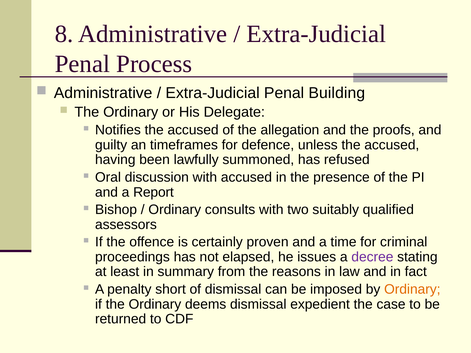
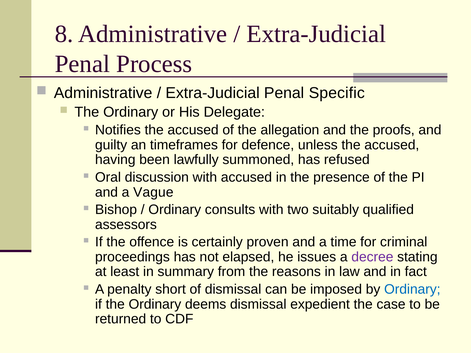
Building: Building -> Specific (337, 93)
Report: Report -> Vague (153, 192)
Ordinary colour: orange -> blue (412, 290)
